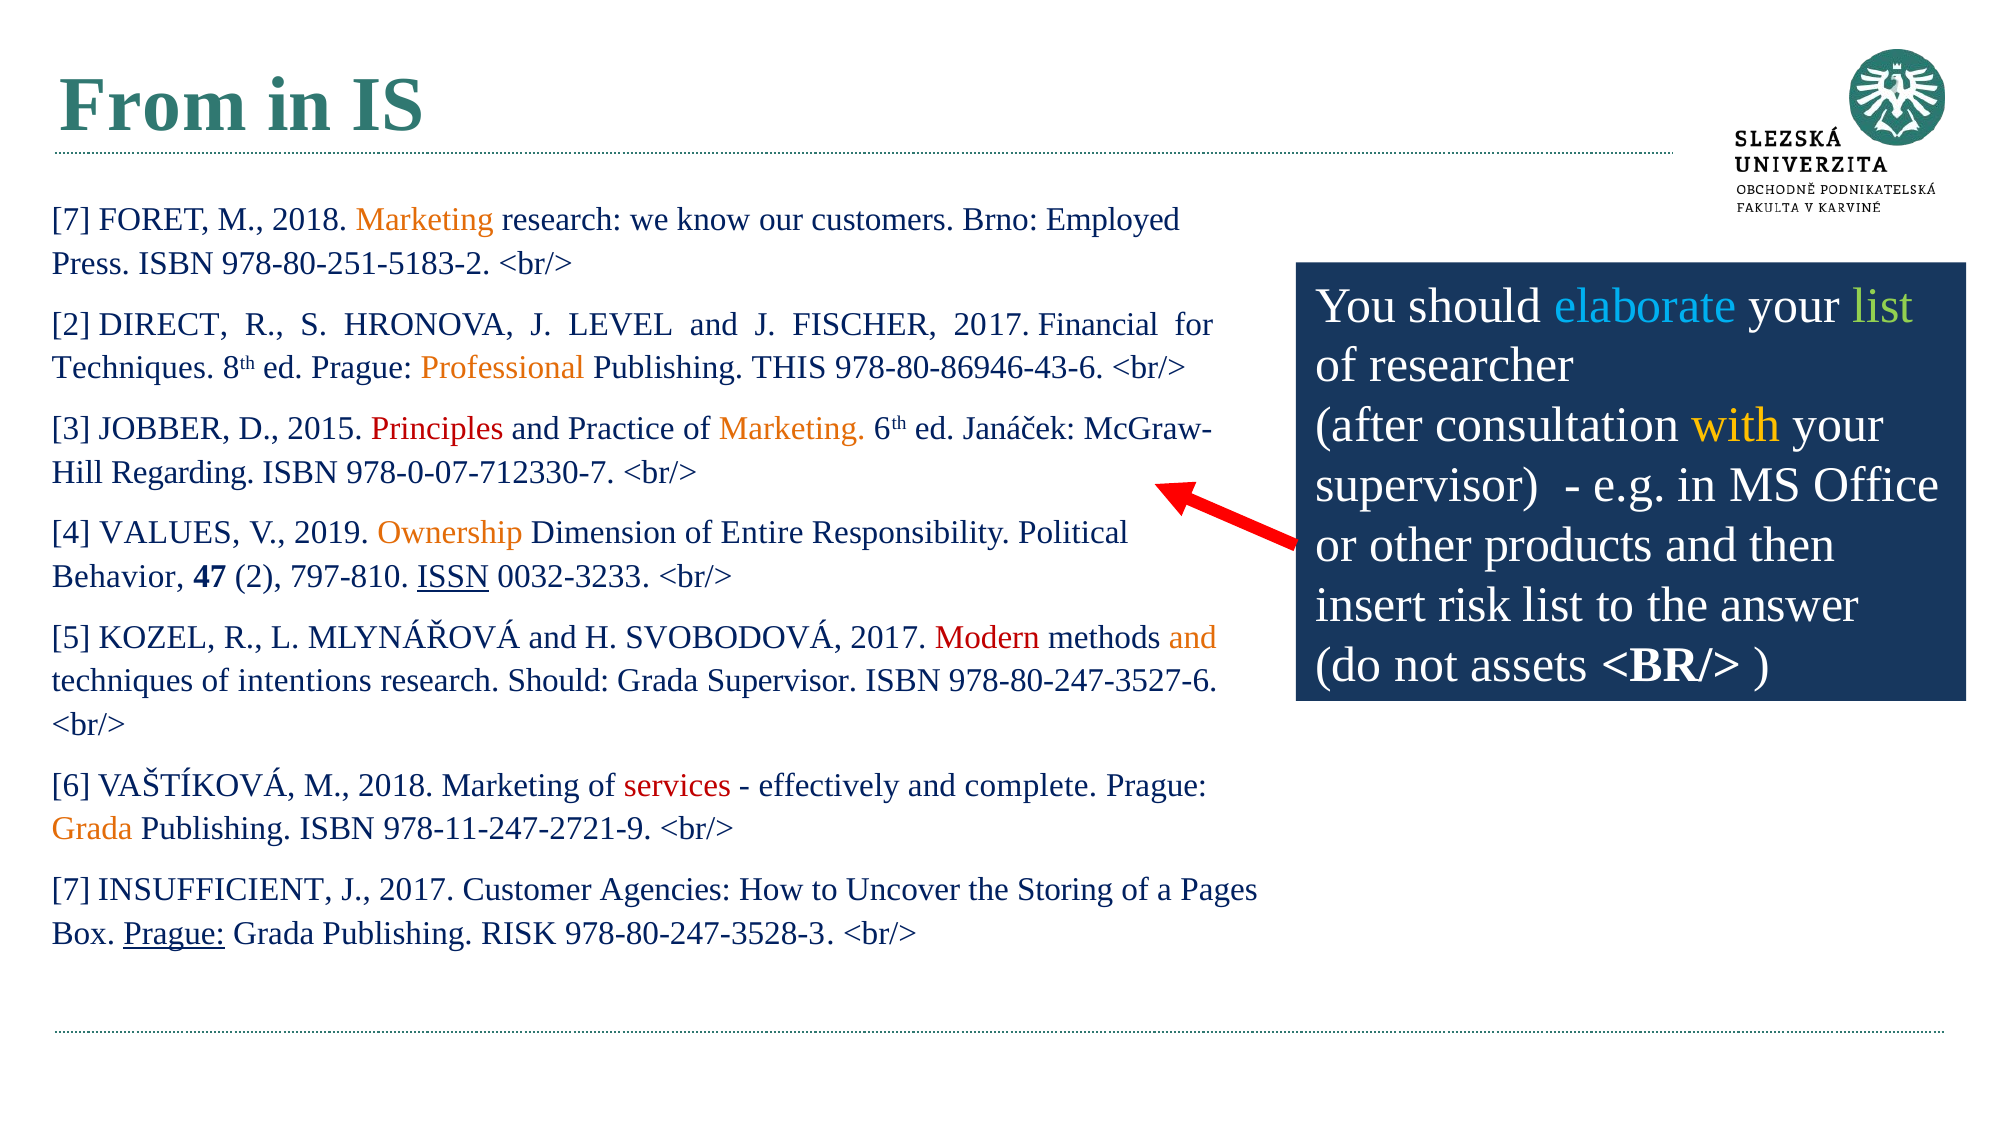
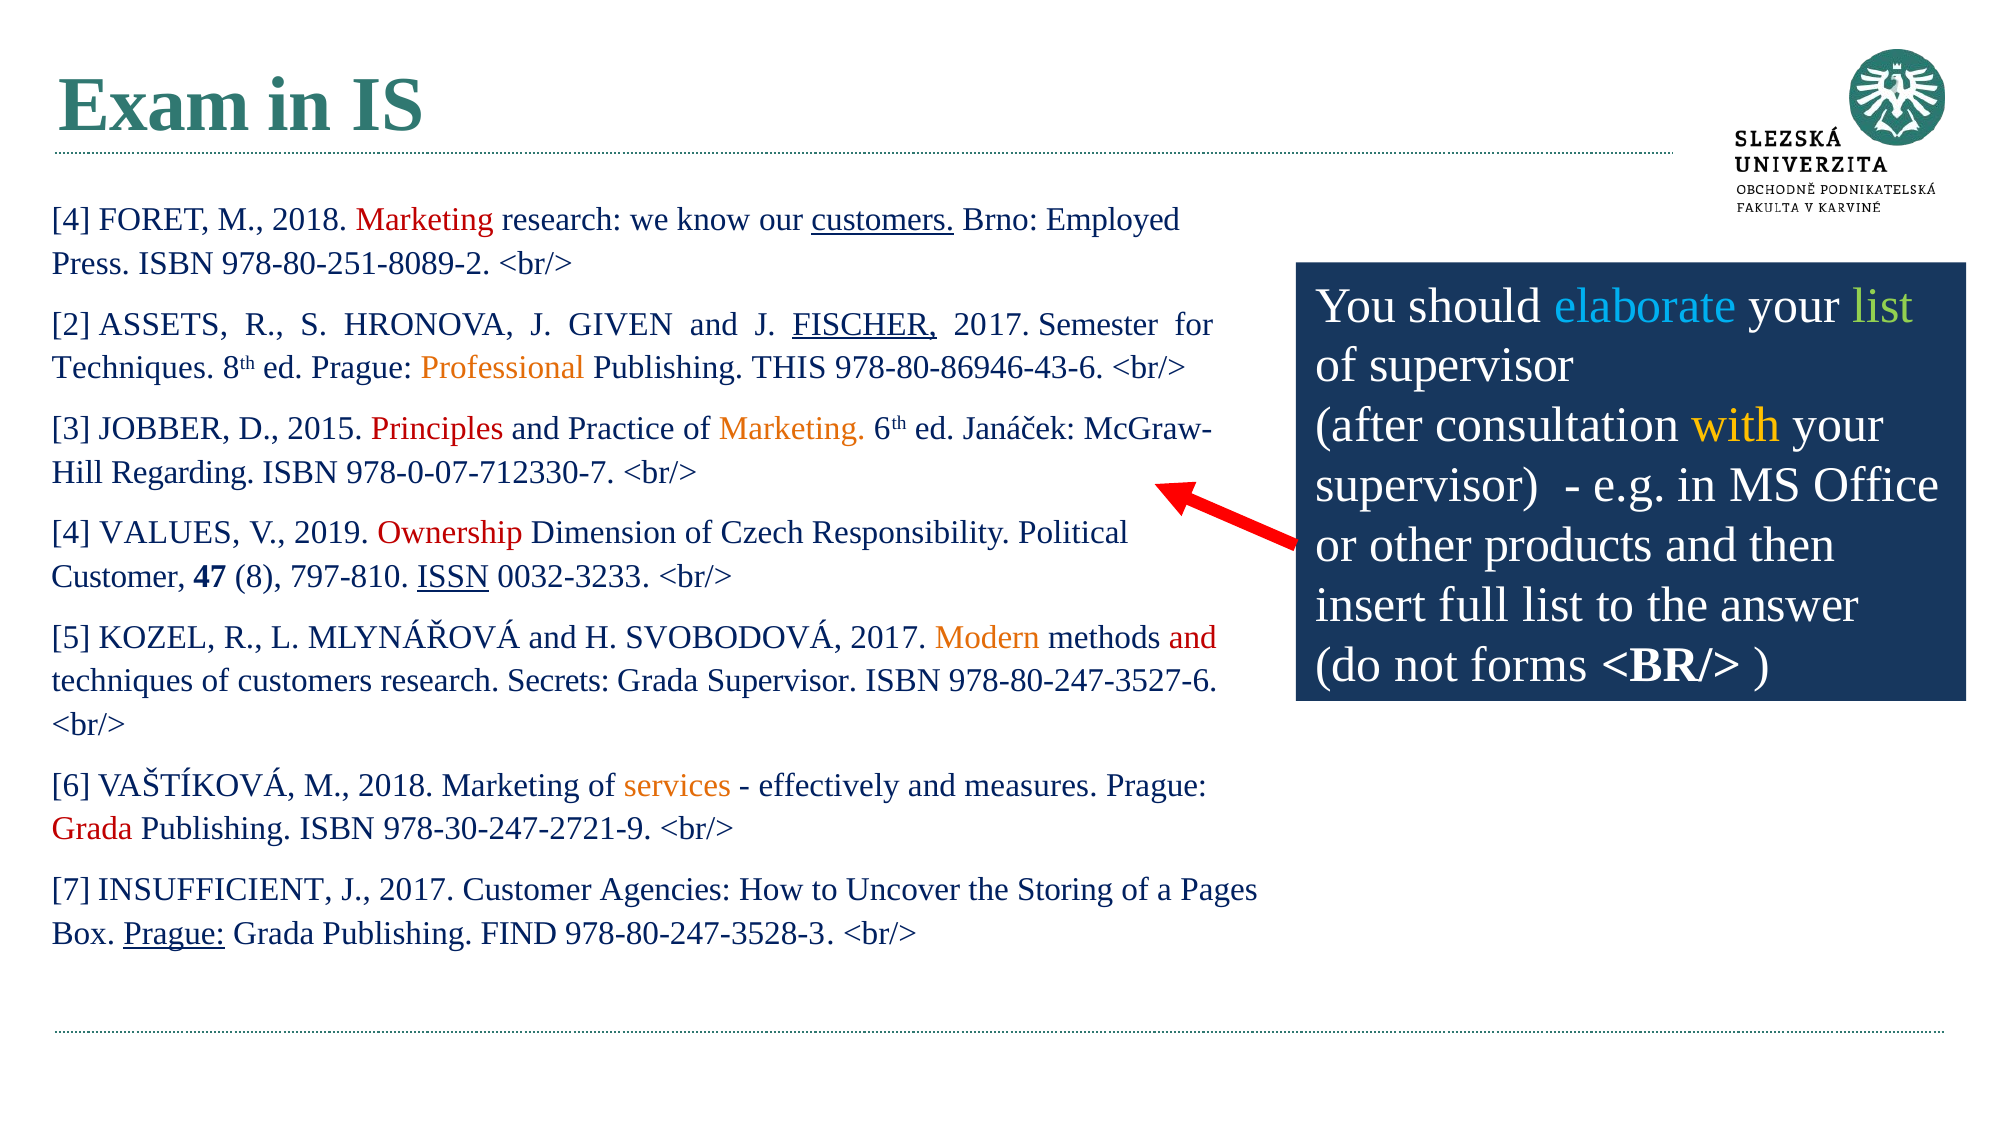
From: From -> Exam (154, 104)
7: 7 -> 4 (71, 220)
Marketing colour: orange -> red (425, 220)
customers underline: none -> present (883, 220)
978-80-251-5183-2: 978-80-251-5183-2 -> 978-80-251-8089-2 (356, 264)
DIRECT: DIRECT -> ASSETS (163, 324)
LEVEL: LEVEL -> GIVEN (621, 324)
FISCHER underline: none -> present (865, 324)
Financial: Financial -> Semester (1098, 324)
of researcher: researcher -> supervisor (1472, 366)
Ownership colour: orange -> red (450, 533)
Entire: Entire -> Czech (762, 533)
Behavior: Behavior -> Customer (118, 577)
47 2: 2 -> 8 (258, 577)
insert risk: risk -> full (1474, 605)
Modern colour: red -> orange (987, 637)
and colour: orange -> red (1193, 637)
assets: assets -> forms (1529, 665)
of intentions: intentions -> customers (305, 681)
research Should: Should -> Secrets (558, 681)
services colour: red -> orange (677, 785)
complete: complete -> measures (1031, 785)
Grada colour: orange -> red (92, 829)
978-11-247-2721-9: 978-11-247-2721-9 -> 978-30-247-2721-9 (518, 829)
Publishing RISK: RISK -> FIND (519, 933)
